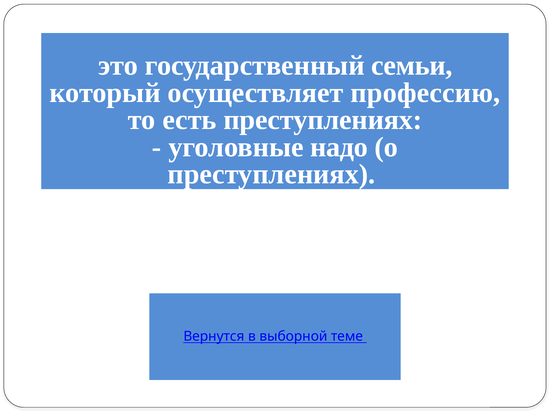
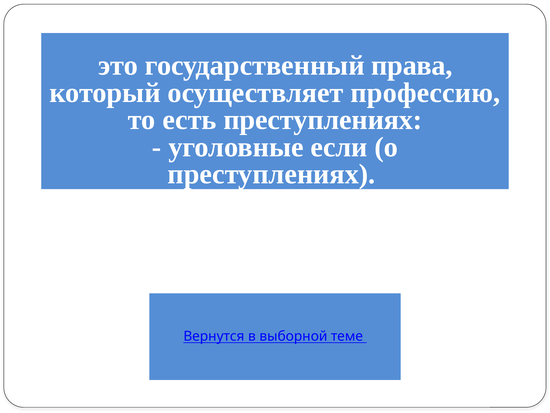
семьи: семьи -> права (412, 66)
надо: надо -> если (339, 147)
